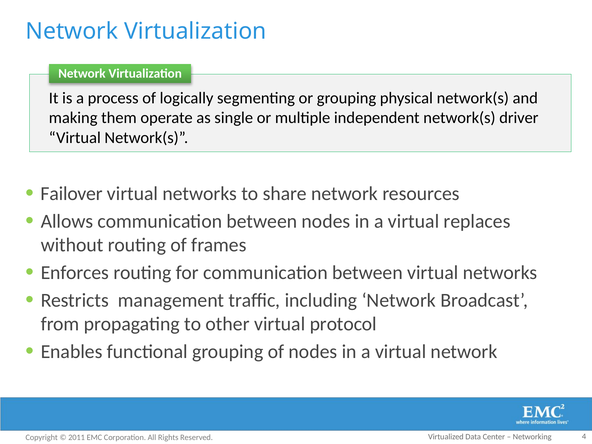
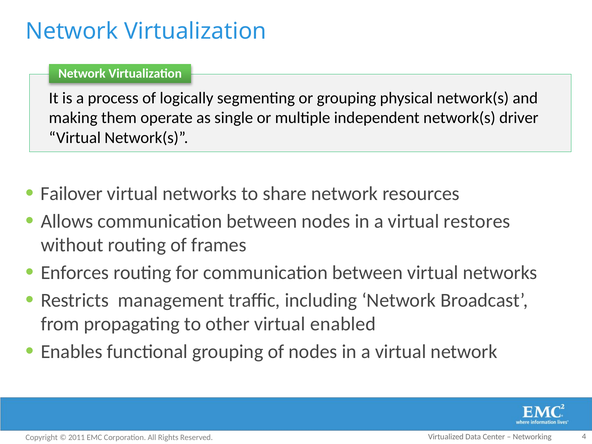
replaces: replaces -> restores (477, 221)
protocol: protocol -> enabled (343, 324)
